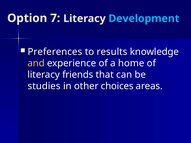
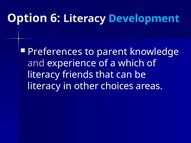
7: 7 -> 6 (55, 18)
results: results -> parent (112, 52)
and colour: yellow -> pink (36, 63)
home: home -> which (131, 63)
studies: studies -> literacy (44, 86)
